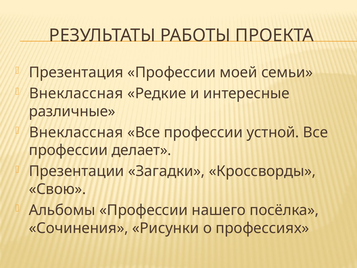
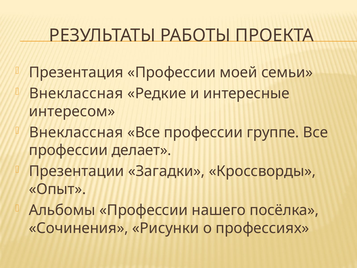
различные: различные -> интересом (72, 111)
устной: устной -> группе (273, 132)
Свою: Свою -> Опыт (57, 189)
